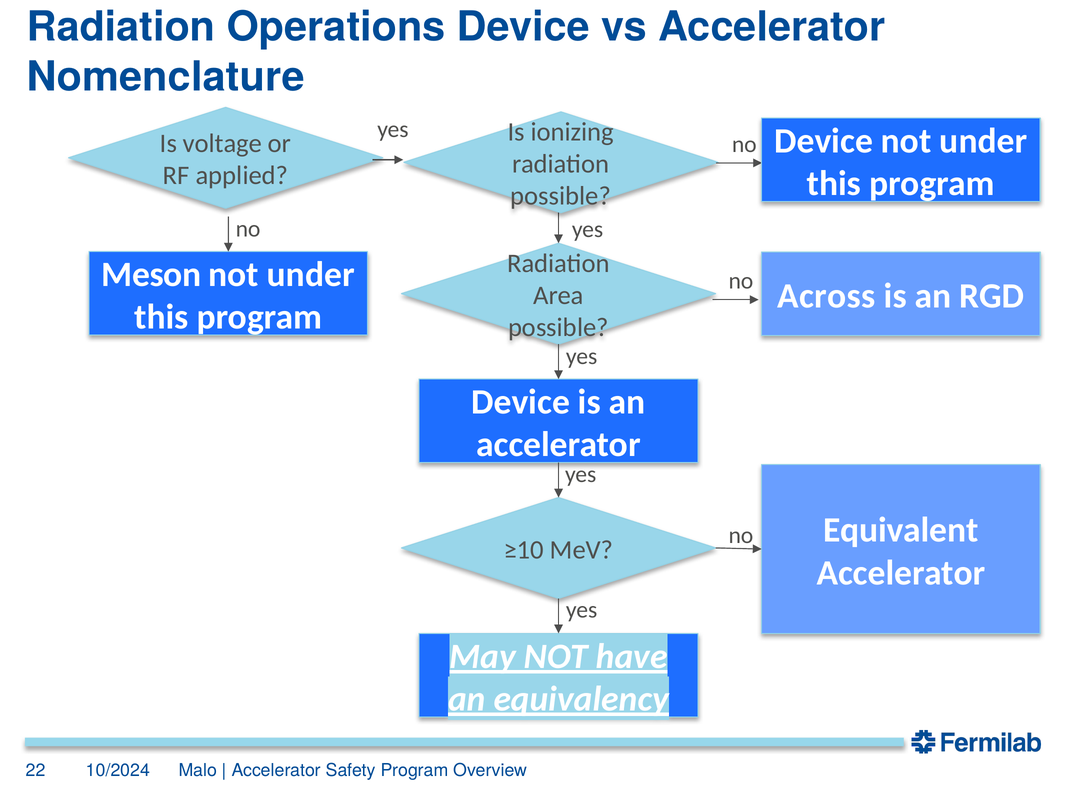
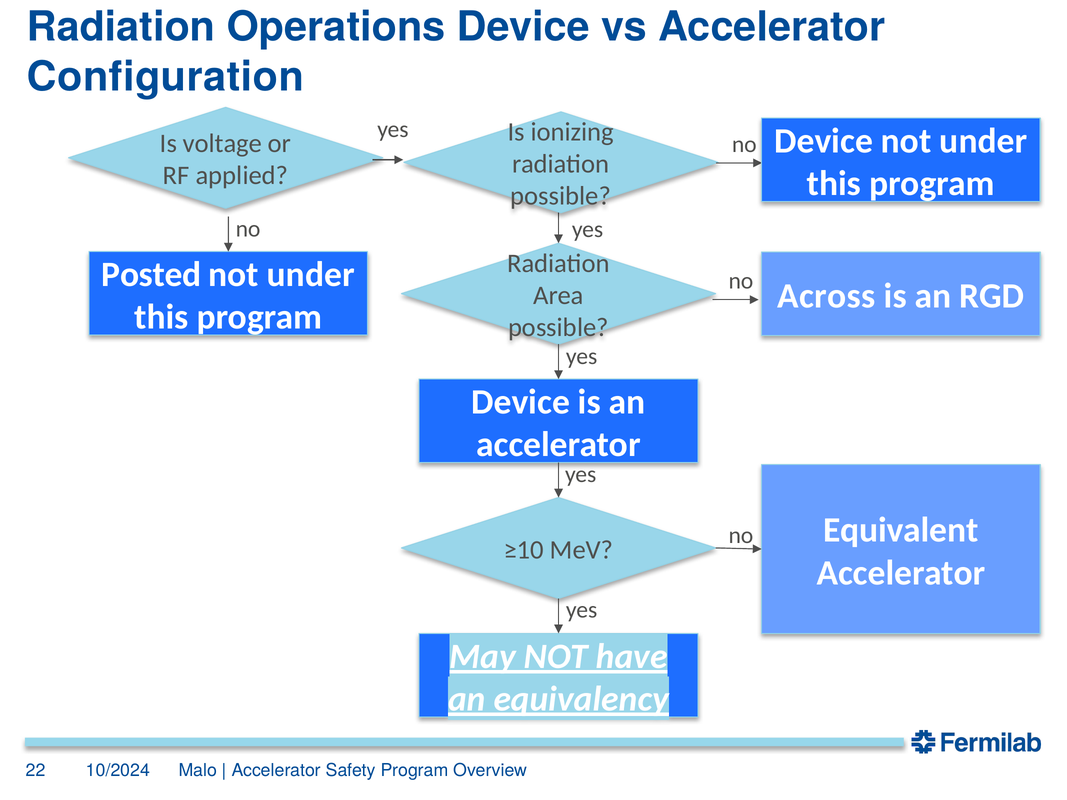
Nomenclature: Nomenclature -> Configuration (165, 77)
Meson: Meson -> Posted (151, 275)
